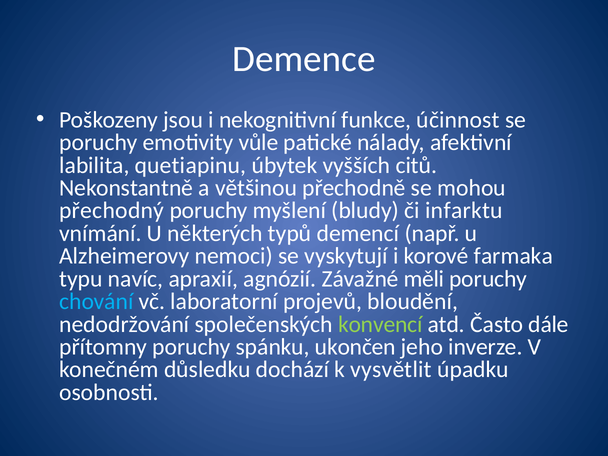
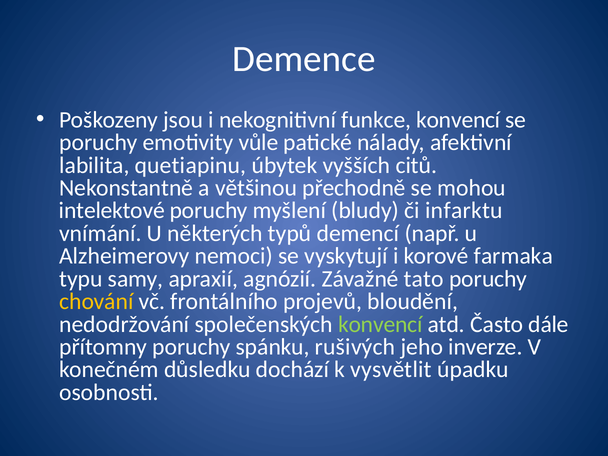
funkce účinnost: účinnost -> konvencí (458, 120)
přechodný: přechodný -> intelektové (112, 211)
navíc: navíc -> samy (136, 279)
měli: měli -> tato (424, 279)
chování colour: light blue -> yellow (96, 302)
laboratorní: laboratorní -> frontálního (224, 302)
ukončen: ukončen -> rušivých (355, 347)
